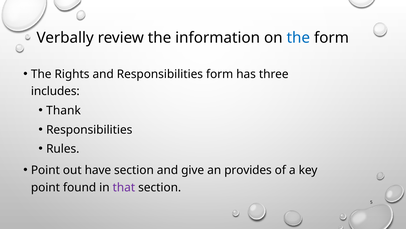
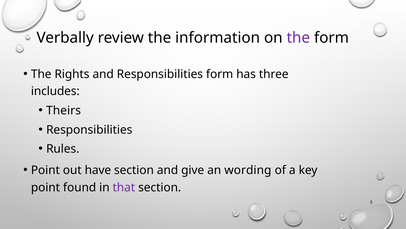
the colour: blue -> purple (298, 38)
Thank: Thank -> Theirs (64, 110)
provides: provides -> wording (248, 170)
